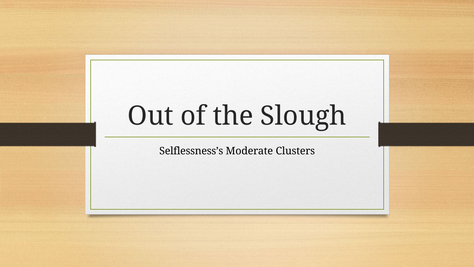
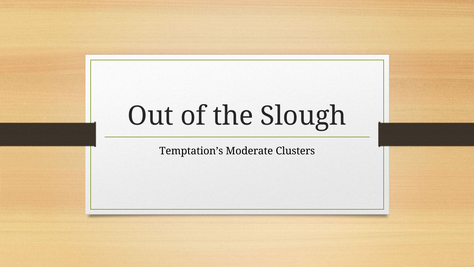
Selflessness’s: Selflessness’s -> Temptation’s (191, 151)
